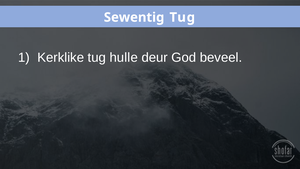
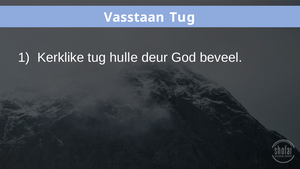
Sewentig: Sewentig -> Vasstaan (134, 17)
